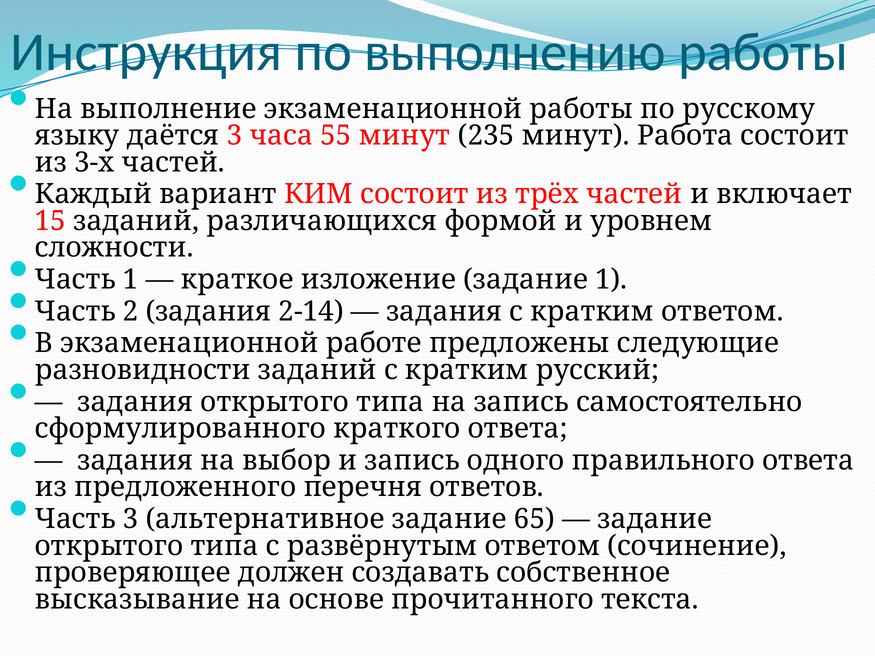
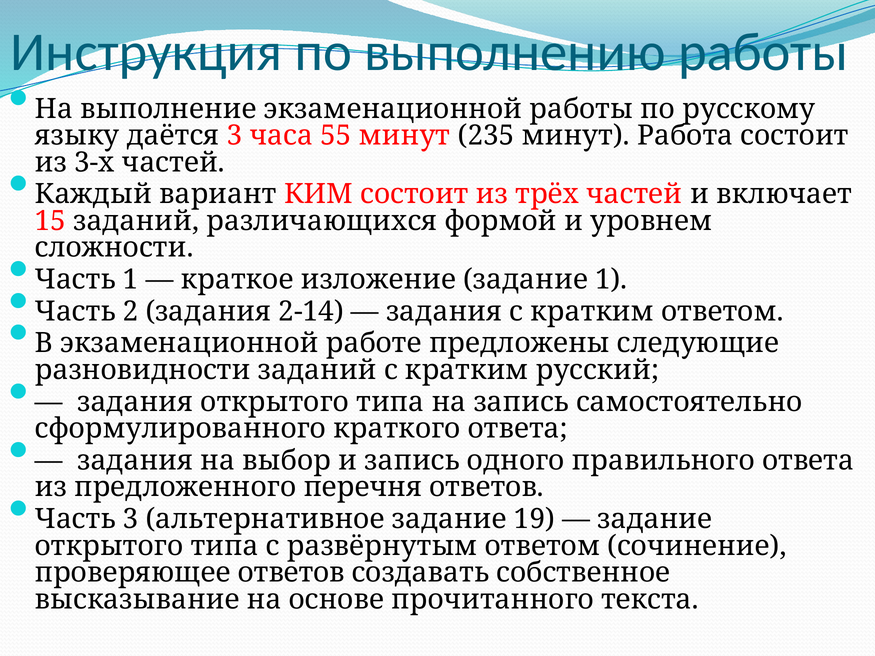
65: 65 -> 19 (534, 519)
проверяющее должен: должен -> ответов (291, 573)
